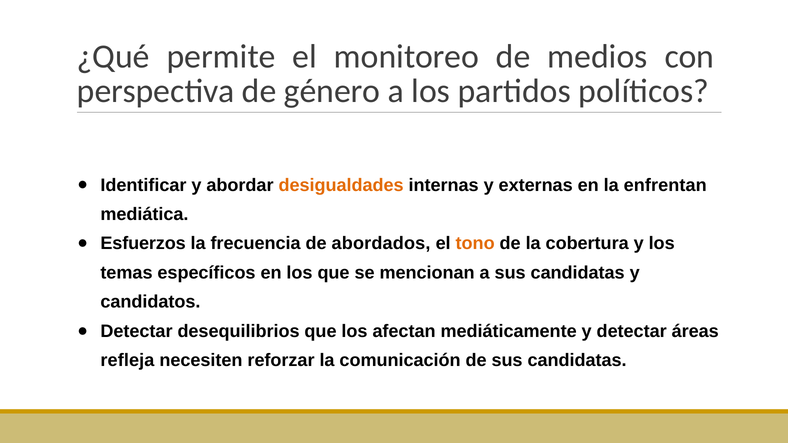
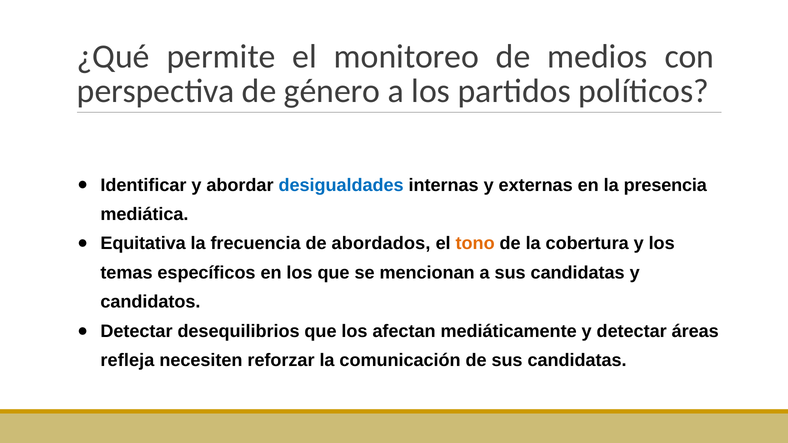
desigualdades colour: orange -> blue (341, 185)
enfrentan: enfrentan -> presencia (665, 185)
Esfuerzos: Esfuerzos -> Equitativa (143, 244)
